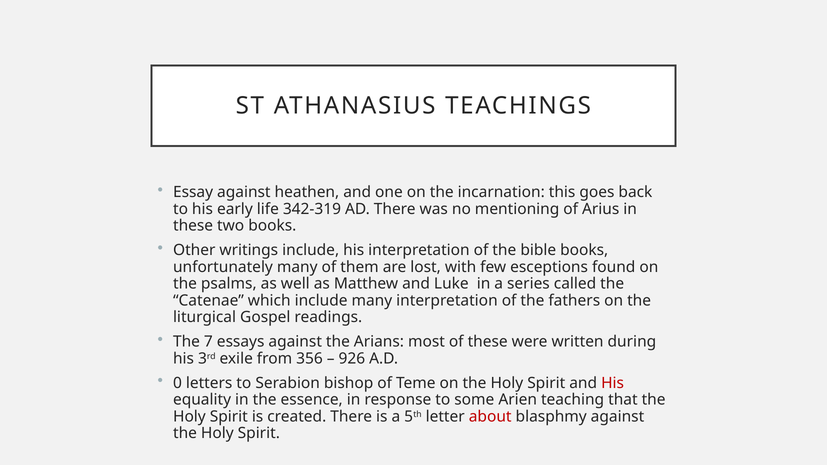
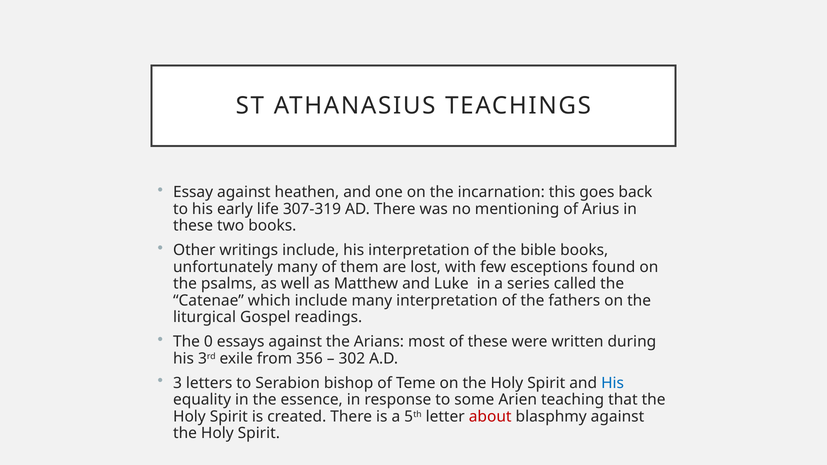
342-319: 342-319 -> 307-319 (312, 209)
7: 7 -> 0 (208, 342)
926: 926 -> 302 (352, 359)
0: 0 -> 3 (177, 383)
His colour: red -> blue (613, 383)
